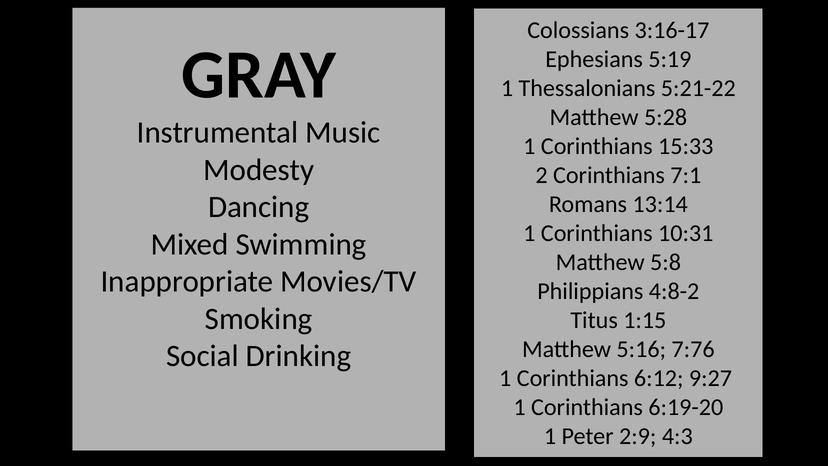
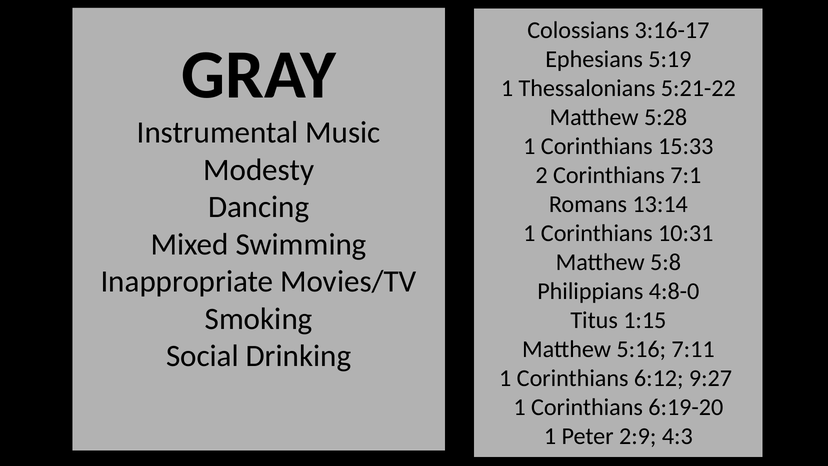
4:8-2: 4:8-2 -> 4:8-0 (674, 291)
7:76: 7:76 -> 7:11 (693, 349)
